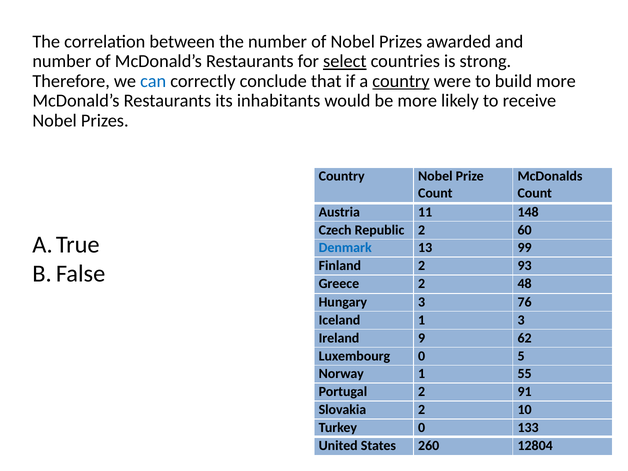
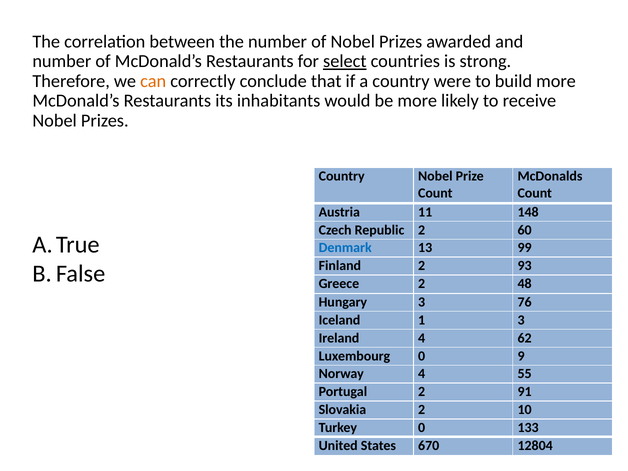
can colour: blue -> orange (153, 81)
country underline: present -> none (401, 81)
Ireland 9: 9 -> 4 (422, 338)
5: 5 -> 9 (521, 356)
Norway 1: 1 -> 4 (422, 374)
260: 260 -> 670 (429, 446)
